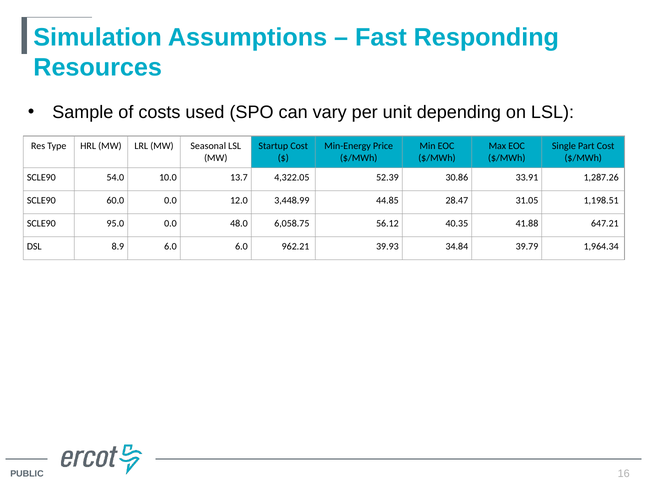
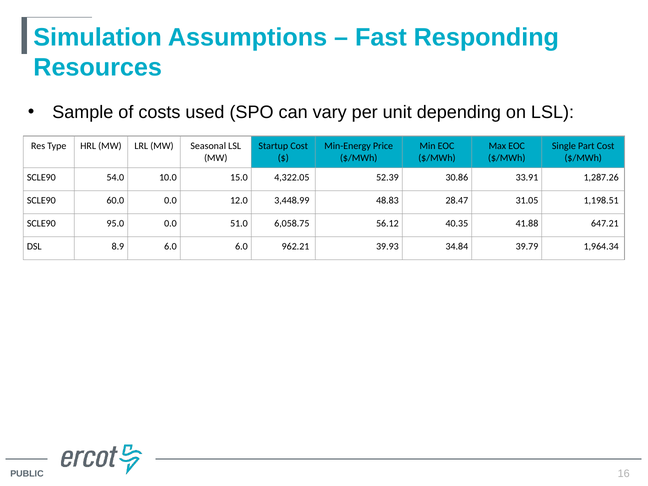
13.7: 13.7 -> 15.0 (239, 178)
44.85: 44.85 -> 48.83 (387, 201)
48.0: 48.0 -> 51.0 (239, 224)
